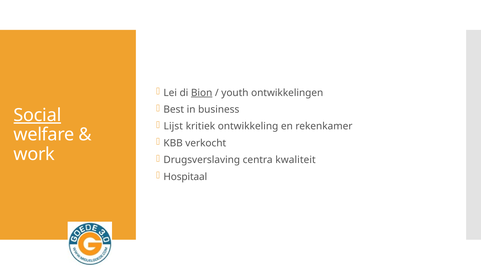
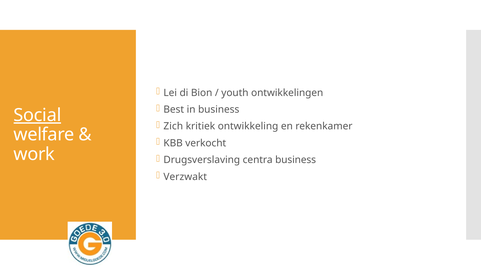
Bion underline: present -> none (202, 93)
Lijst: Lijst -> Zich (173, 127)
centra kwaliteit: kwaliteit -> business (296, 160)
Hospitaal: Hospitaal -> Verzwakt (185, 177)
